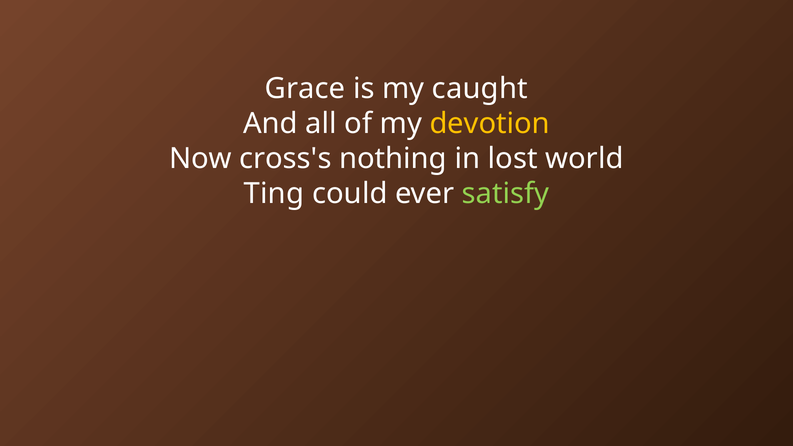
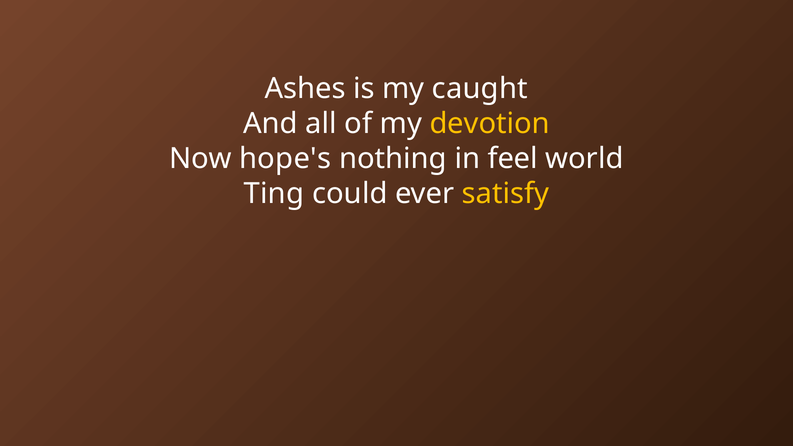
Grace: Grace -> Ashes (305, 88)
cross's: cross's -> hope's (285, 158)
lost: lost -> feel (513, 158)
satisfy colour: light green -> yellow (506, 193)
